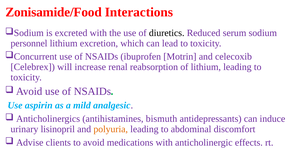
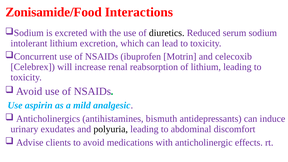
personnel: personnel -> intolerant (29, 43)
lisinopril: lisinopril -> exudates (58, 129)
polyuria colour: orange -> black (111, 129)
